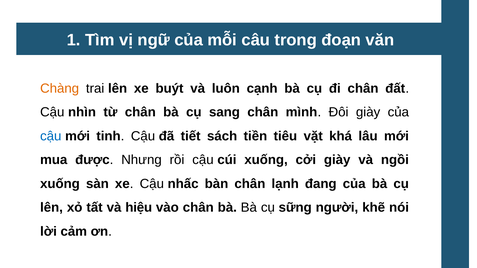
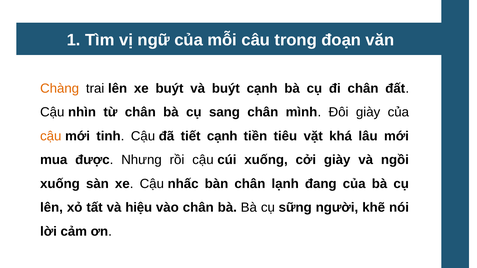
và luôn: luôn -> buýt (226, 89)
cậu colour: blue -> orange (51, 136)
tiết sách: sách -> cạnh (222, 136)
